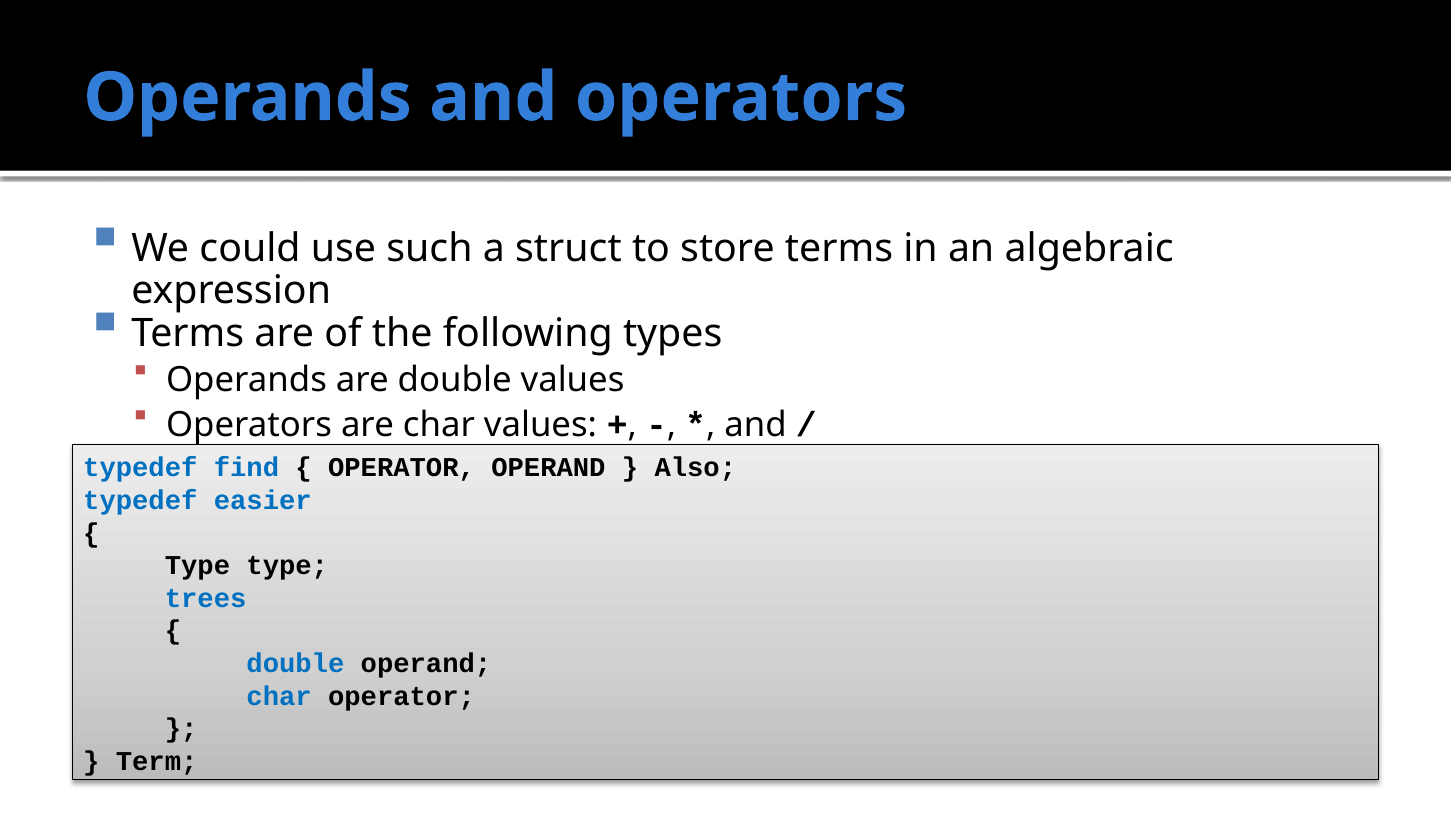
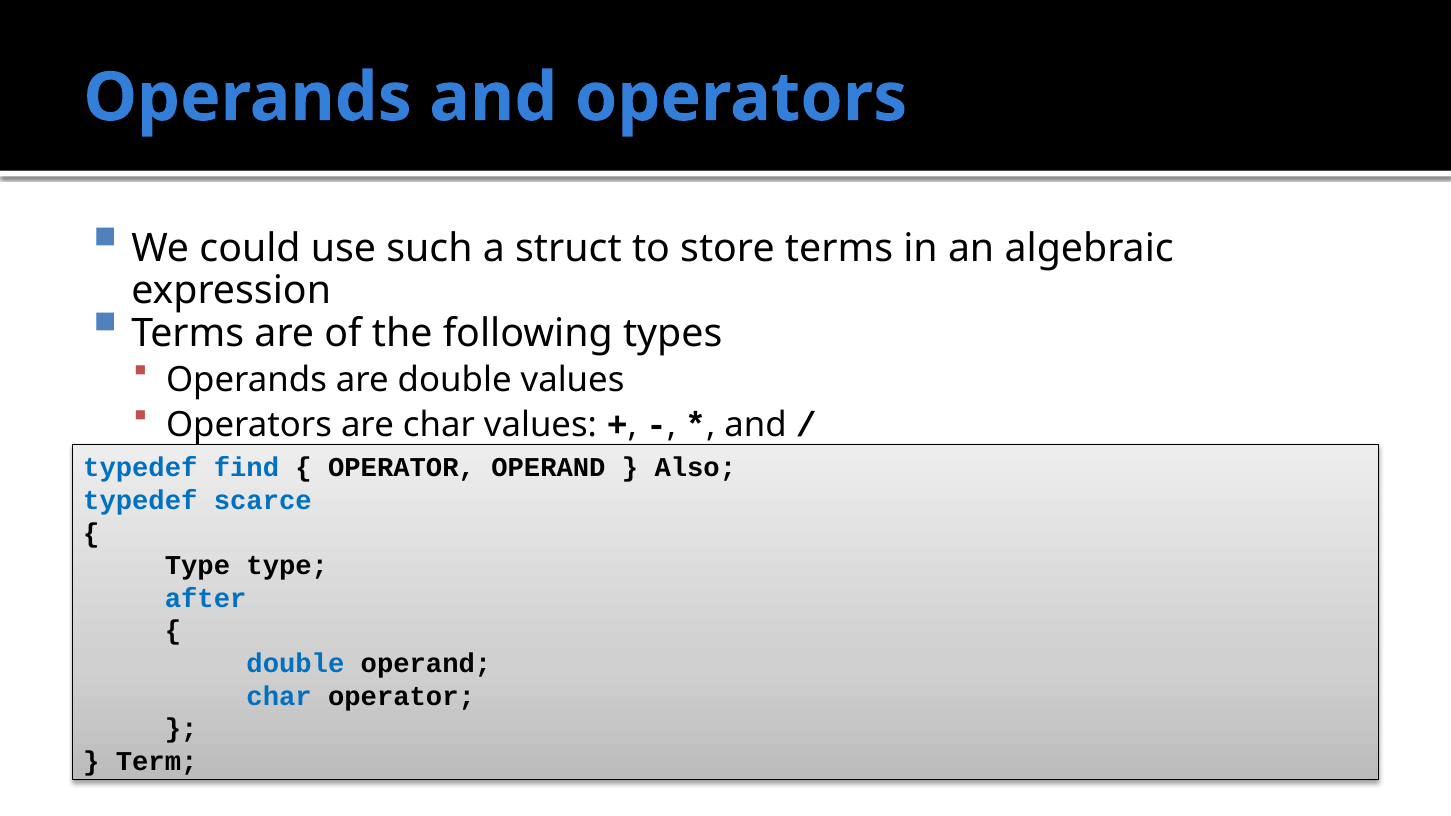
easier: easier -> scarce (263, 501)
trees: trees -> after (206, 598)
